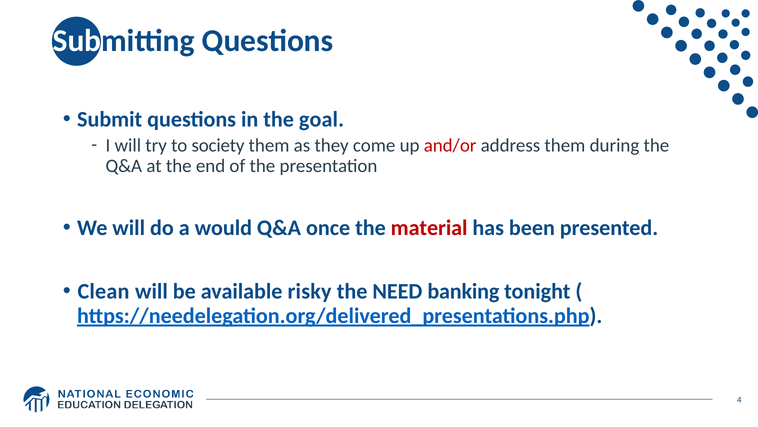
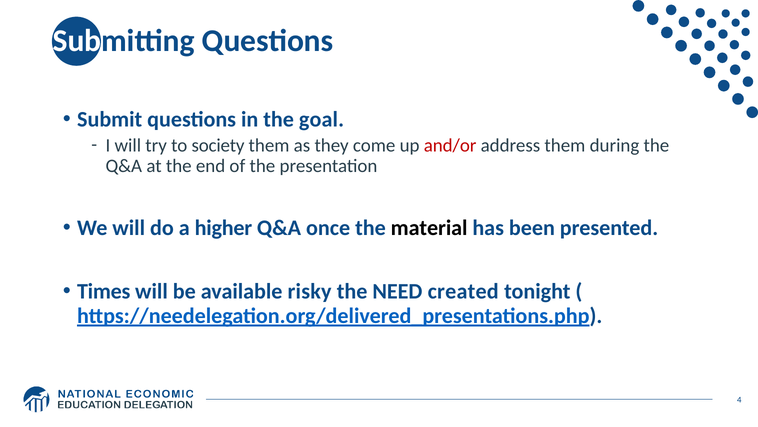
would: would -> higher (223, 228)
material colour: red -> black (429, 228)
Clean: Clean -> Times (104, 291)
banking: banking -> created (463, 291)
